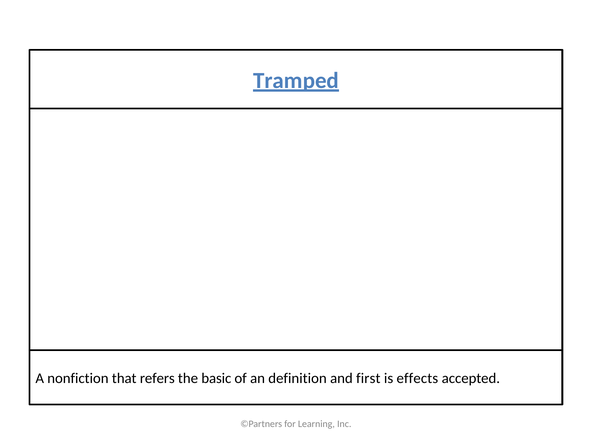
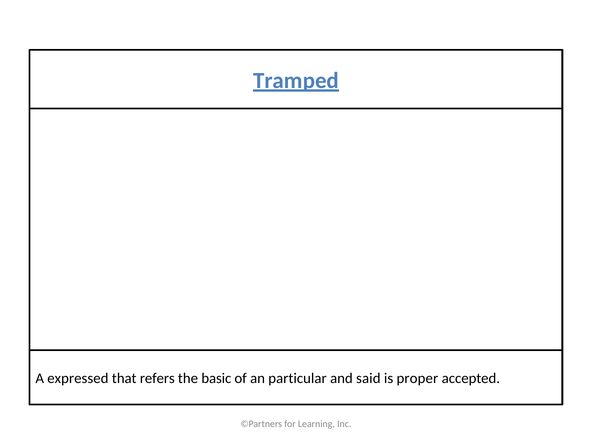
nonfiction: nonfiction -> expressed (78, 378)
definition: definition -> particular (297, 378)
first: first -> said (368, 378)
effects: effects -> proper (417, 378)
